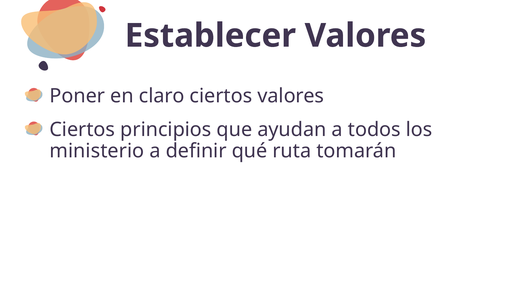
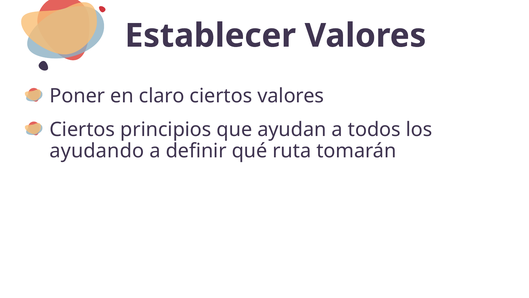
ministerio: ministerio -> ayudando (97, 151)
